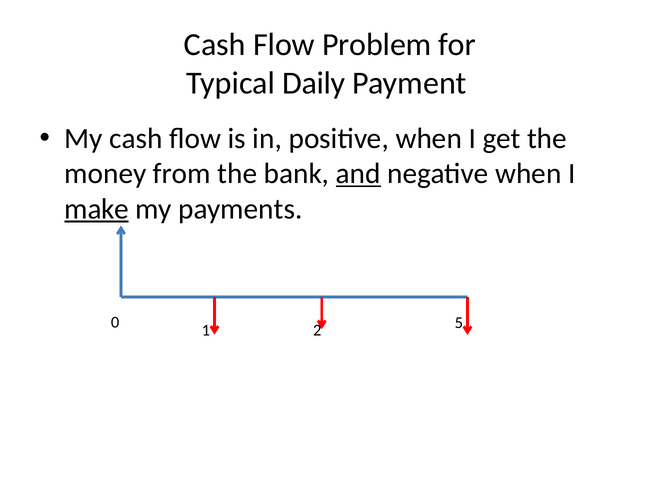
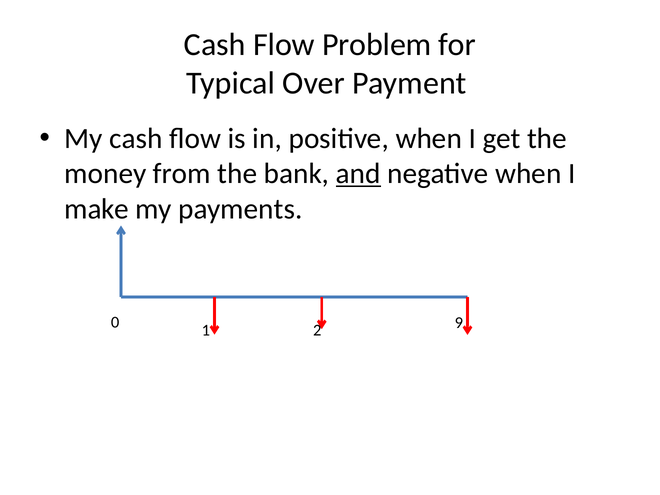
Daily: Daily -> Over (314, 83)
make underline: present -> none (97, 209)
5: 5 -> 9 (459, 323)
